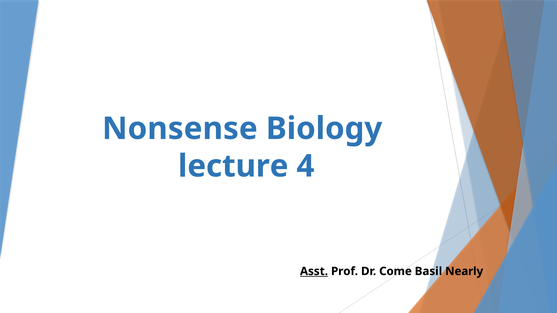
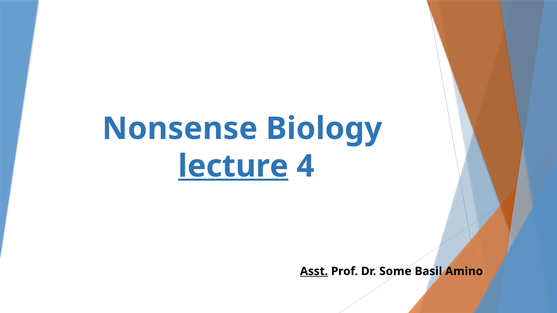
lecture underline: none -> present (233, 166)
Come: Come -> Some (395, 272)
Nearly: Nearly -> Amino (464, 272)
